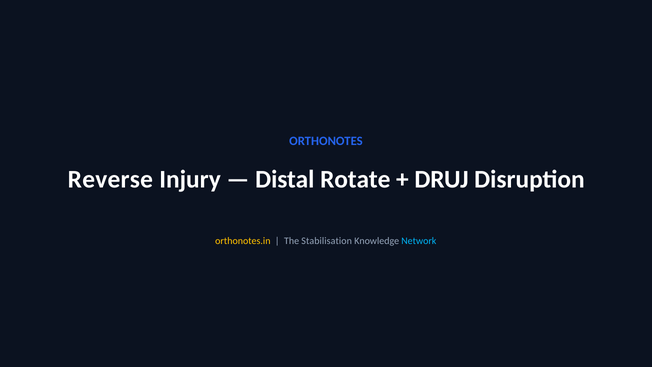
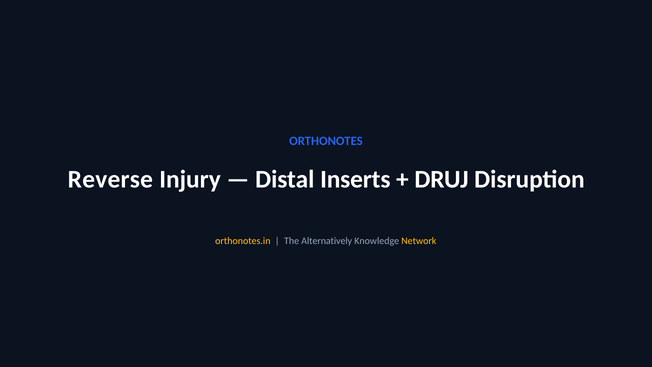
Rotate: Rotate -> Inserts (355, 179)
Stabilisation: Stabilisation -> Alternatively (327, 241)
Network colour: light blue -> yellow (419, 241)
